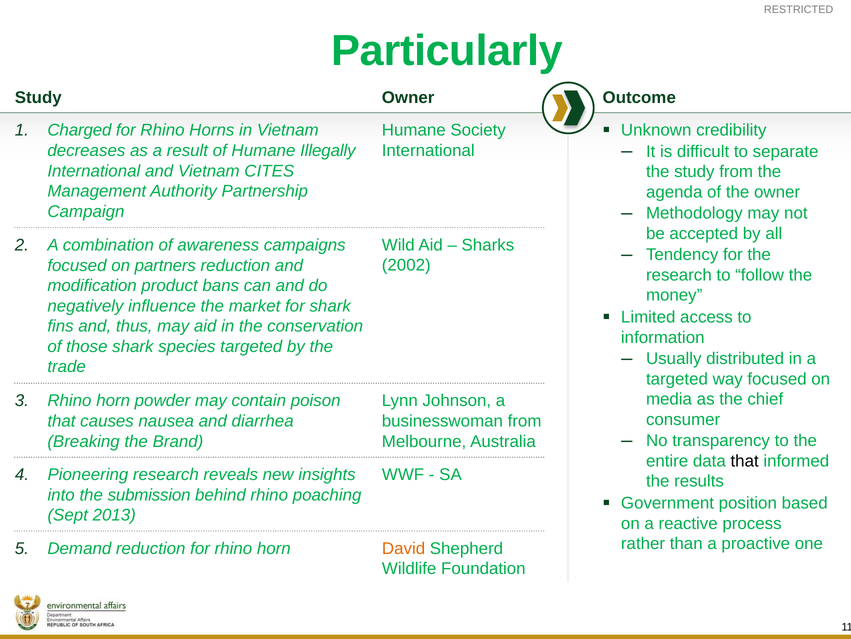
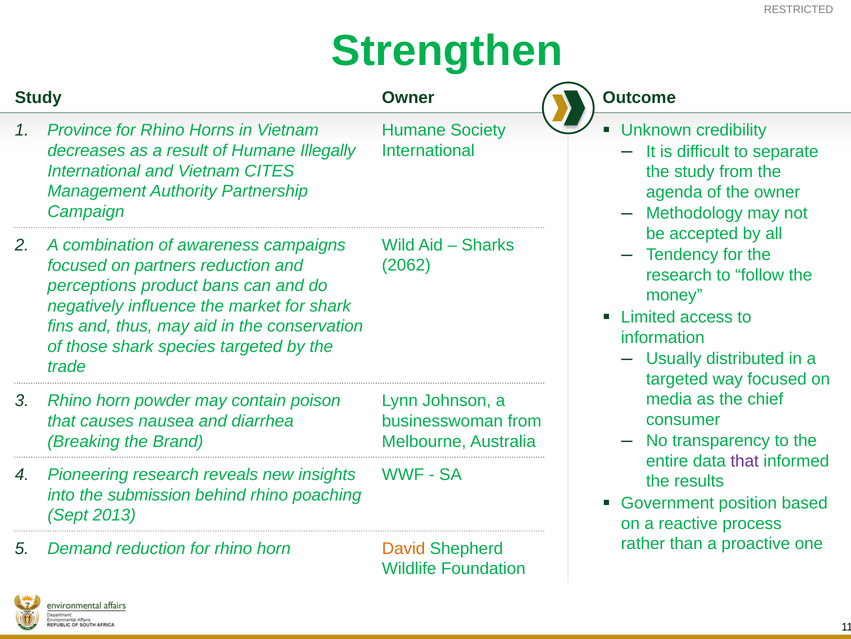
Particularly: Particularly -> Strengthen (447, 51)
Charged: Charged -> Province (79, 130)
2002: 2002 -> 2062 (406, 265)
modification: modification -> perceptions (92, 285)
that colour: black -> purple (745, 460)
